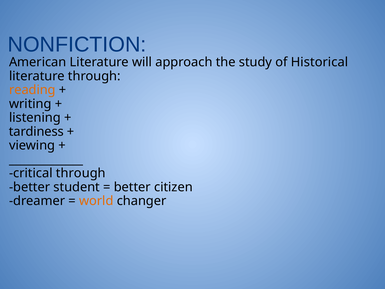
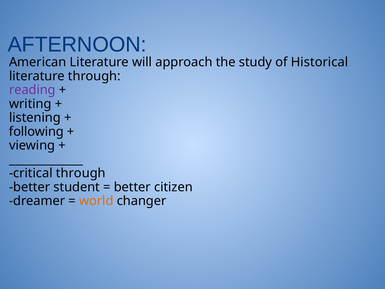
NONFICTION: NONFICTION -> AFTERNOON (77, 44)
reading colour: orange -> purple (32, 90)
tardiness: tardiness -> following (36, 131)
